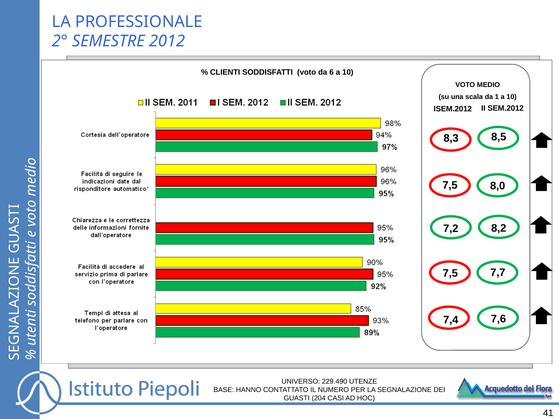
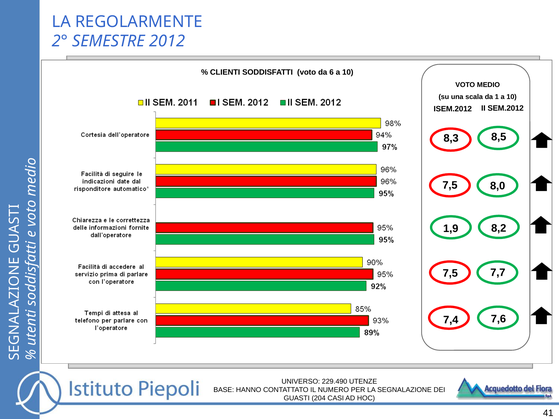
PROFESSIONALE: PROFESSIONALE -> REGOLARMENTE (139, 22)
7,2: 7,2 -> 1,9 (451, 229)
